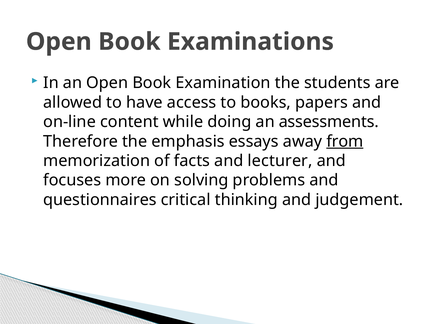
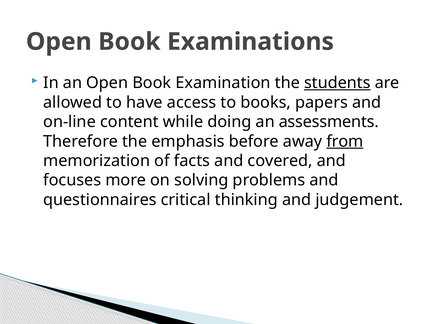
students underline: none -> present (337, 83)
essays: essays -> before (254, 142)
lecturer: lecturer -> covered (280, 161)
